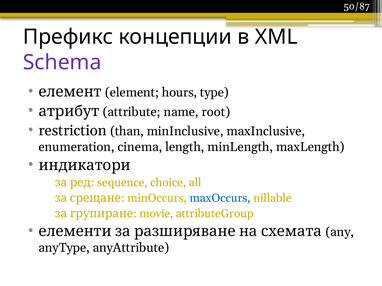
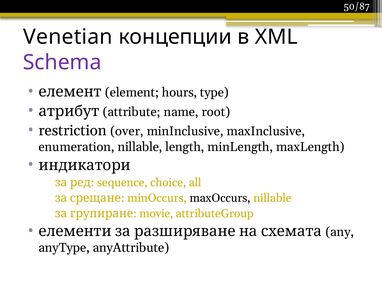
Префикс: Префикс -> Venetian (68, 37)
than: than -> over (127, 131)
enumeration cinema: cinema -> nillable (140, 147)
maxOccurs colour: blue -> black (220, 198)
